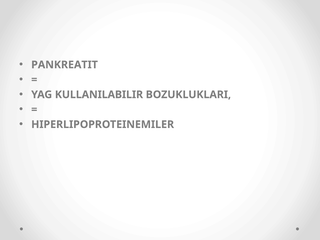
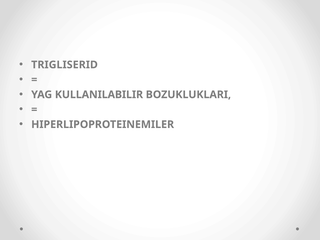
PANKREATIT: PANKREATIT -> TRIGLISERID (65, 65)
